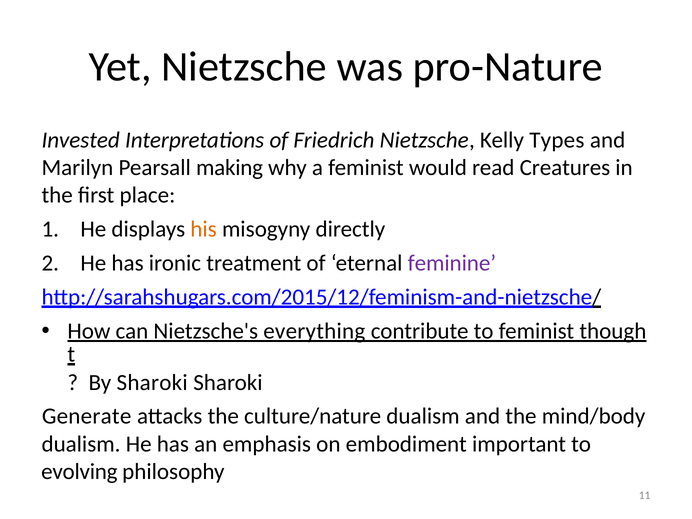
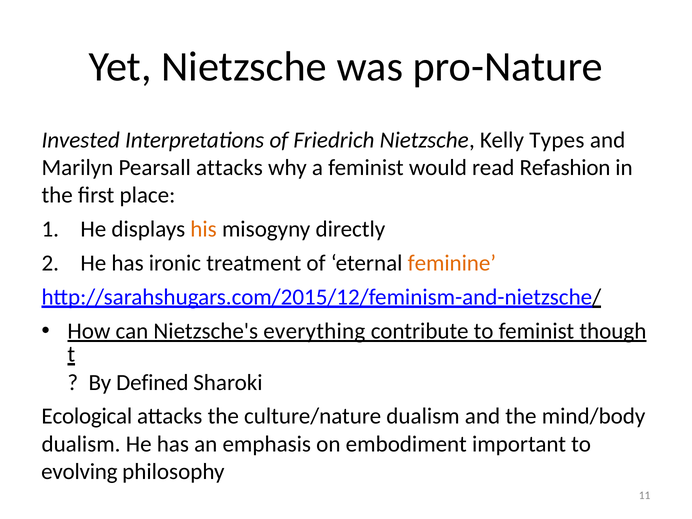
Pearsall making: making -> attacks (229, 168)
Creatures: Creatures -> Refashion (565, 168)
feminine colour: purple -> orange (452, 263)
By Sharoki: Sharoki -> Defined (152, 382)
Generate: Generate -> Ecological (87, 416)
